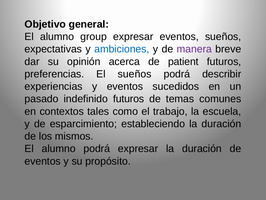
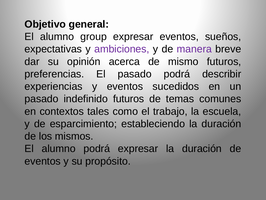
ambiciones colour: blue -> purple (122, 49)
patient: patient -> mismo (183, 61)
El sueños: sueños -> pasado (135, 74)
